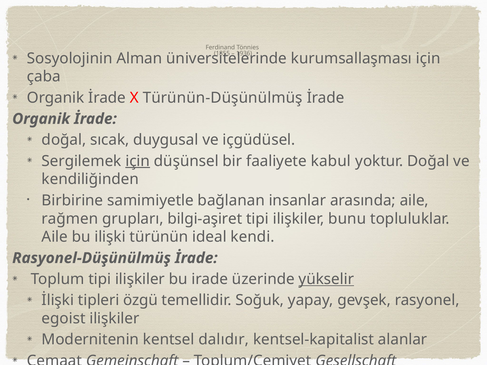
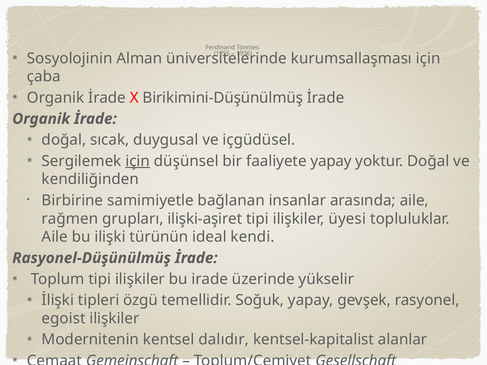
Türünün-Düşünülmüş: Türünün-Düşünülmüş -> Birikimini-Düşünülmüş (223, 98)
faaliyete kabul: kabul -> yapay (331, 161)
bilgi-aşiret: bilgi-aşiret -> ilişki-aşiret (205, 219)
bunu: bunu -> üyesi (347, 219)
yükselir underline: present -> none (326, 279)
